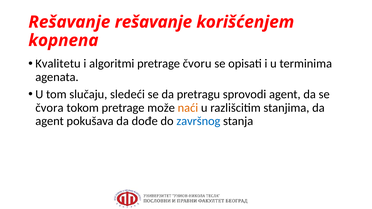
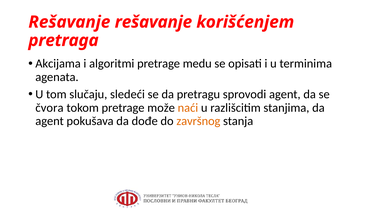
kopnena: kopnena -> pretraga (63, 40)
Kvalitetu: Kvalitetu -> Akcijama (58, 64)
čvoru: čvoru -> medu (197, 64)
završnog colour: blue -> orange (198, 121)
